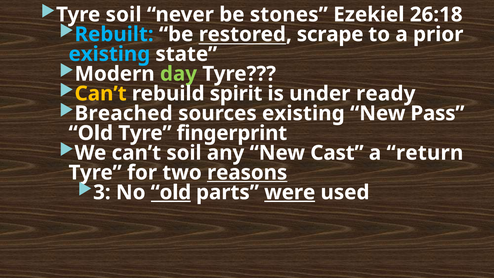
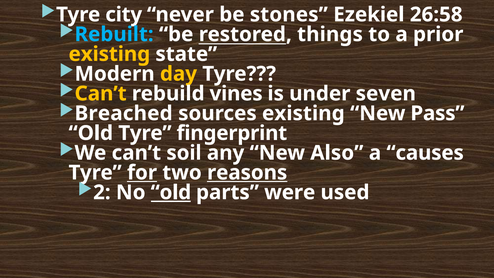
soil: soil -> city (124, 15)
26:18: 26:18 -> 26:58 (436, 15)
scrape: scrape -> things (330, 34)
existing colour: light blue -> yellow (109, 54)
day colour: light green -> yellow (178, 74)
spirit: spirit -> vines (236, 94)
ready: ready -> seven (386, 94)
Cast: Cast -> Also (337, 153)
return: return -> causes (425, 153)
for underline: none -> present (142, 173)
3: 3 -> 2 (102, 192)
were underline: present -> none (290, 192)
